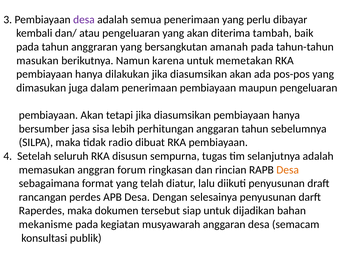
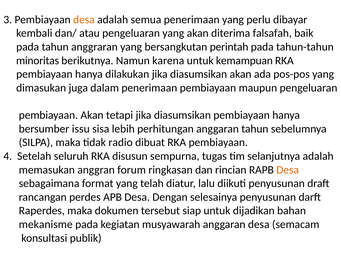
desa colour: purple -> orange (84, 20)
tambah: tambah -> falsafah (272, 33)
amanah: amanah -> perintah (229, 47)
masukan: masukan -> minoritas (38, 60)
memetakan: memetakan -> kemampuan (244, 60)
jasa: jasa -> issu (81, 129)
